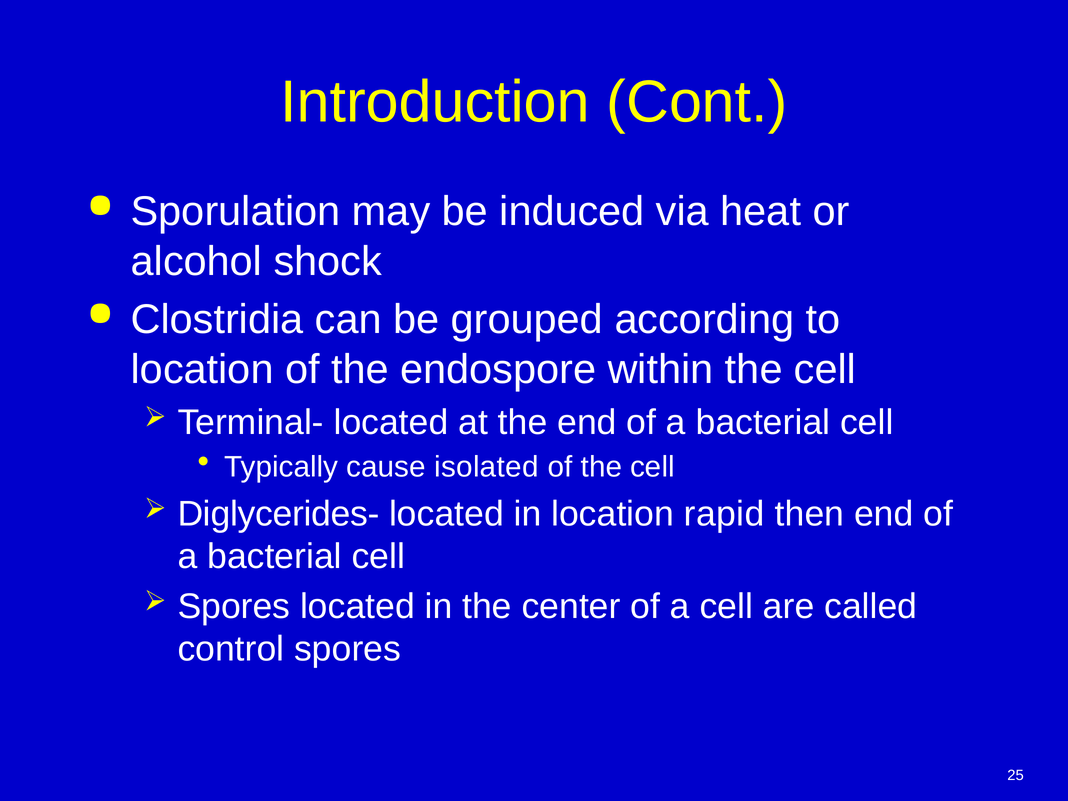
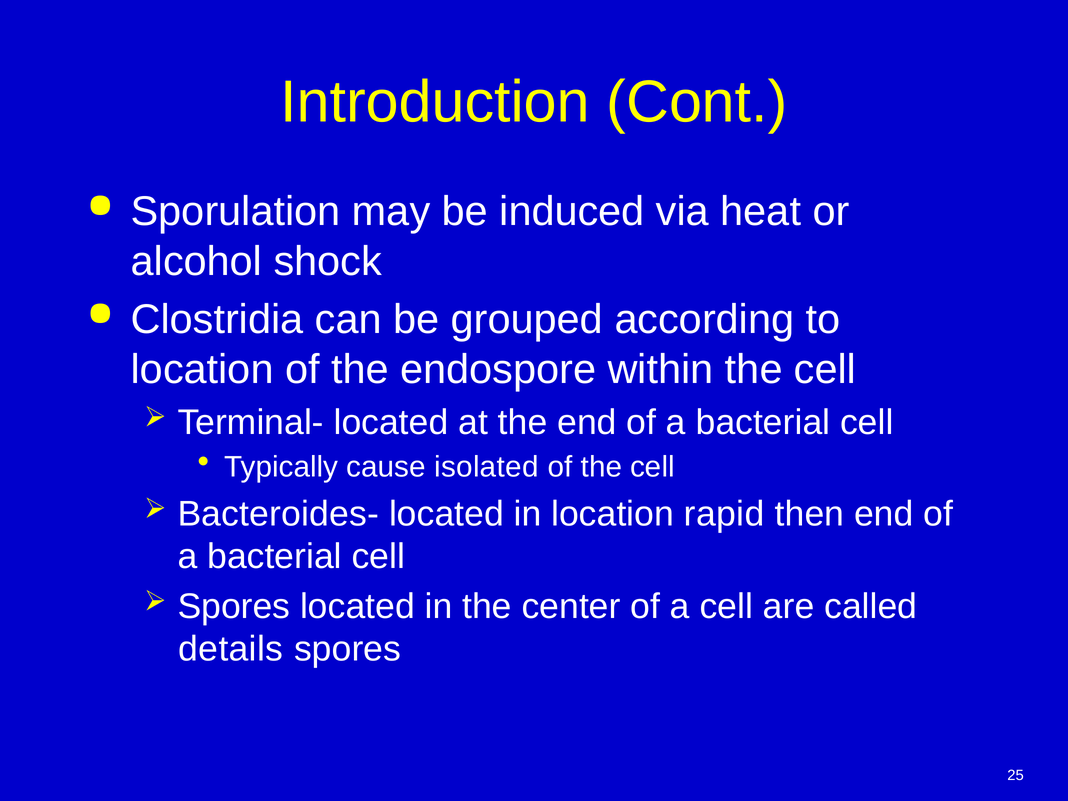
Diglycerides-: Diglycerides- -> Bacteroides- (278, 514)
control: control -> details (231, 649)
